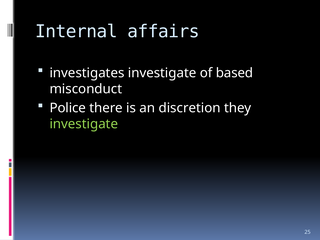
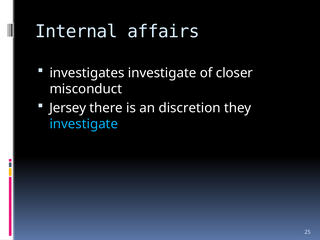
based: based -> closer (234, 73)
Police: Police -> Jersey (68, 108)
investigate colour: light green -> light blue (84, 124)
